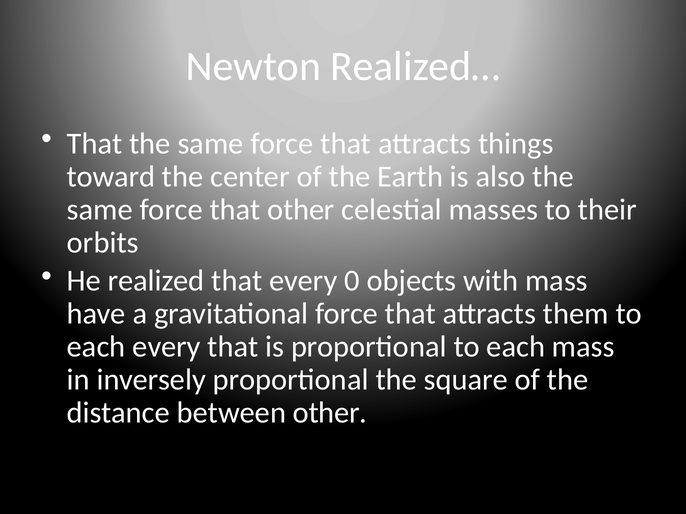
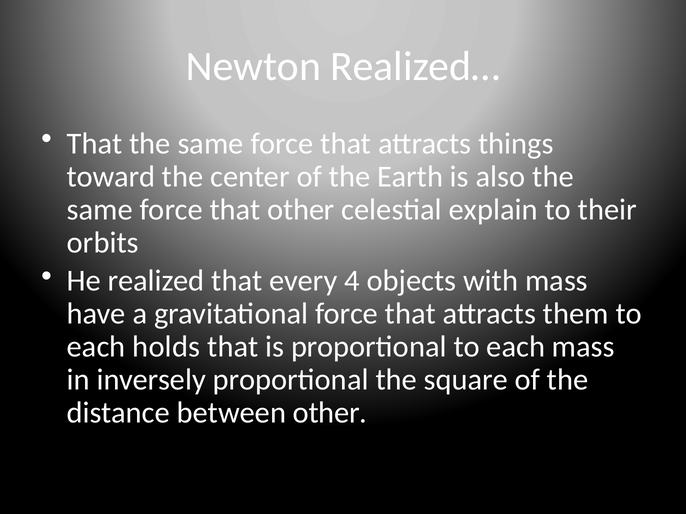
masses: masses -> explain (493, 210)
0: 0 -> 4 (352, 281)
each every: every -> holds (166, 347)
